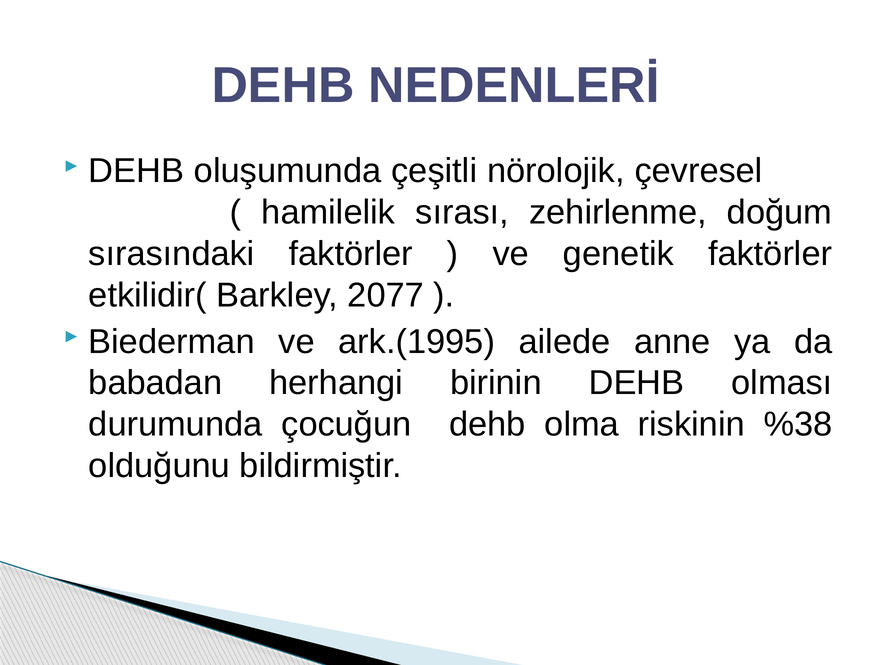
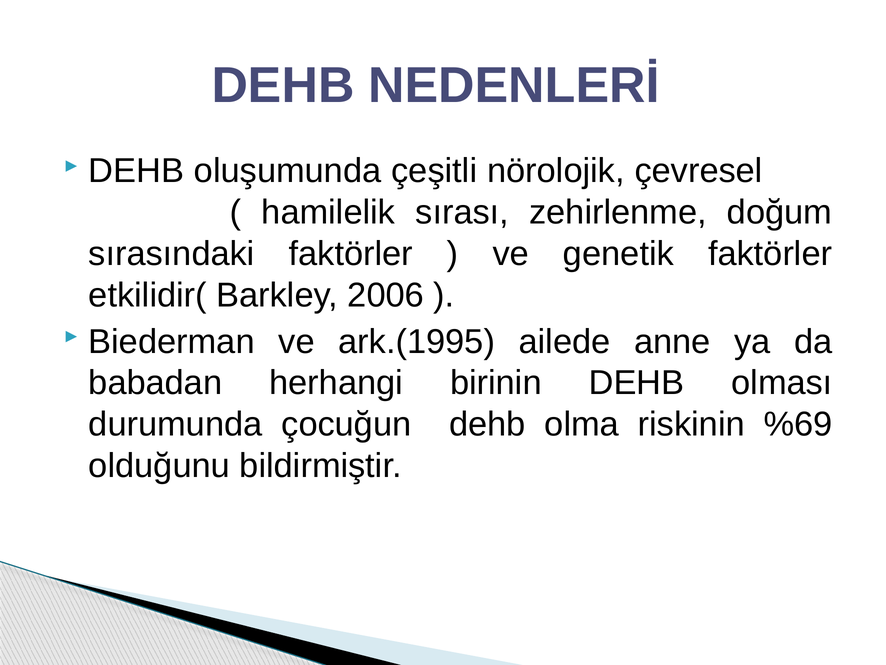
2077: 2077 -> 2006 (386, 295)
%38: %38 -> %69 (798, 424)
